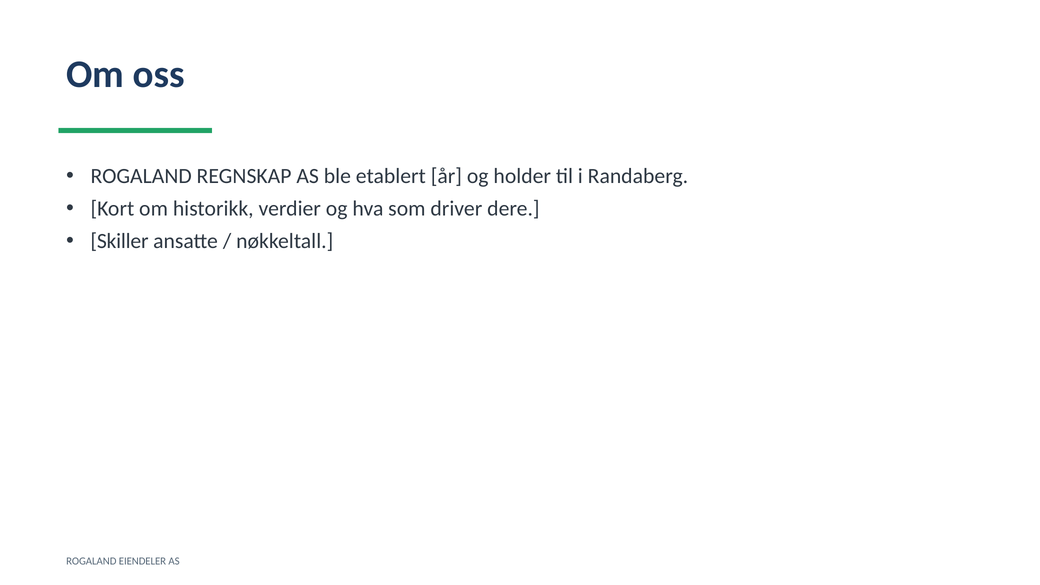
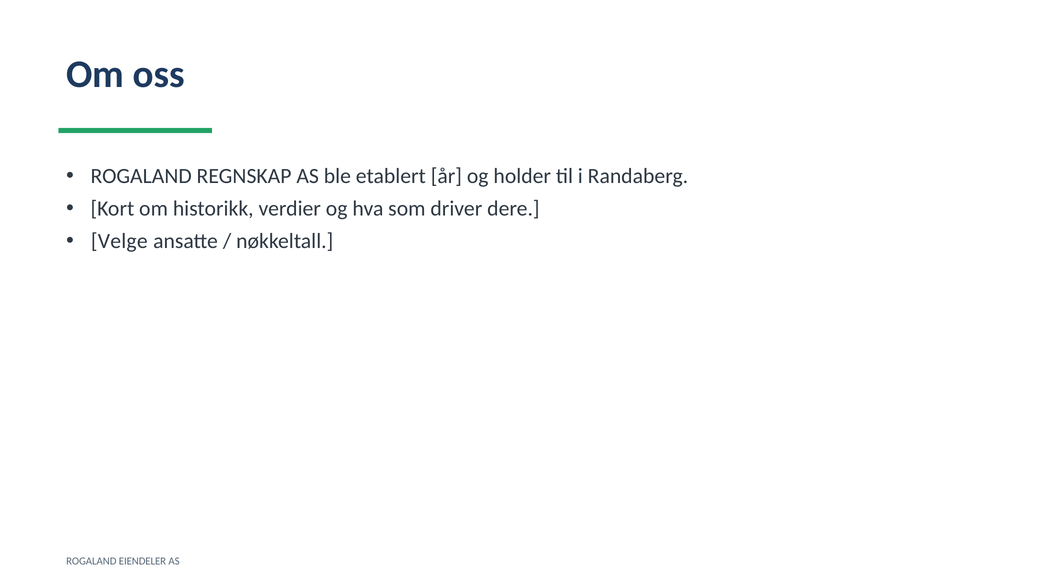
Skiller: Skiller -> Velge (119, 241)
